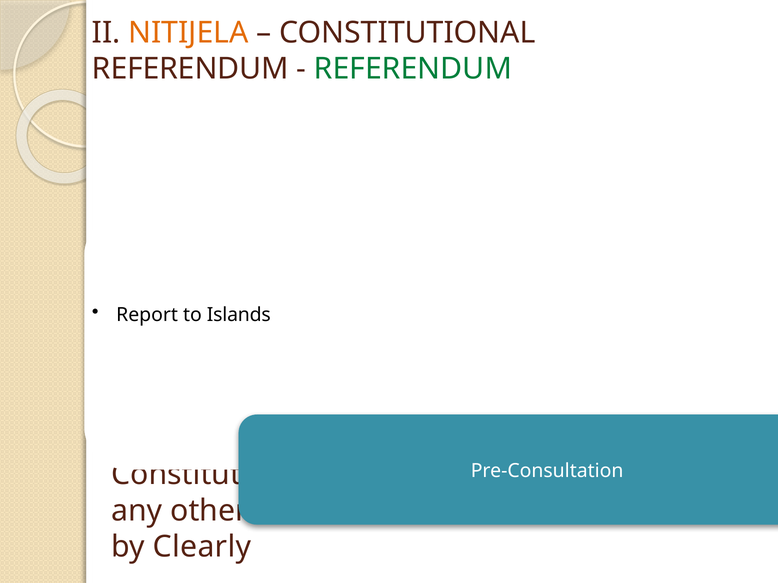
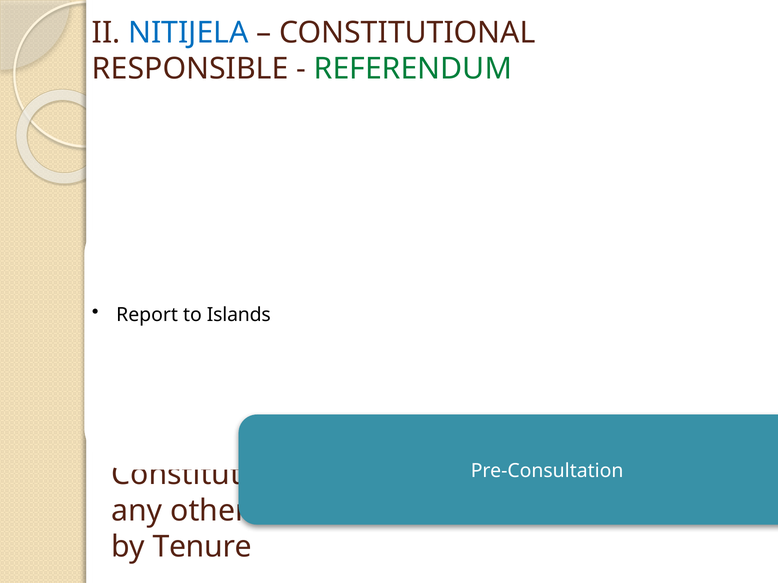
NITIJELA colour: orange -> blue (188, 33)
REFERENDUM: REFERENDUM -> RESPONSIBLE (190, 69)
Clearly: Clearly -> Tenure (202, 547)
